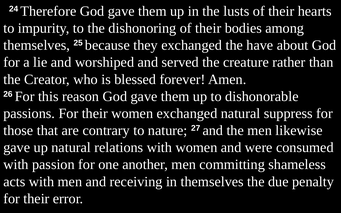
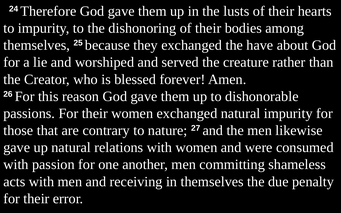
natural suppress: suppress -> impurity (288, 113)
